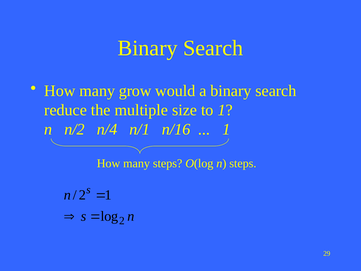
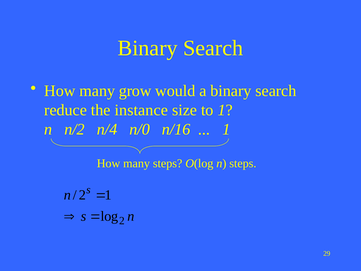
multiple: multiple -> instance (141, 110)
n/1: n/1 -> n/0 (140, 129)
